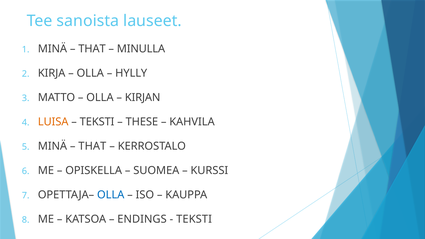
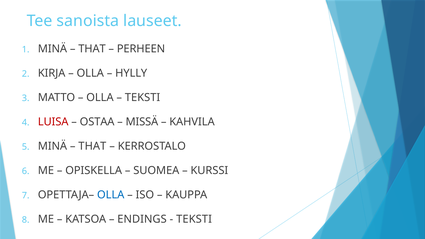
MINULLA: MINULLA -> PERHEEN (141, 49)
KIRJAN: KIRJAN -> TEKSTI (143, 97)
LUISA colour: orange -> red (53, 122)
TEKSTI: TEKSTI -> OSTAA (97, 122)
THESE: THESE -> MISSÄ (142, 122)
